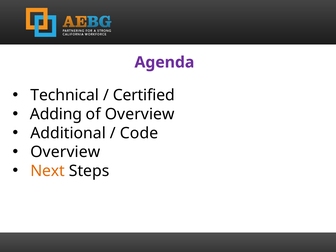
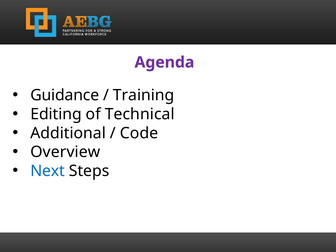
Technical: Technical -> Guidance (65, 95)
Certified: Certified -> Training (144, 95)
Adding: Adding -> Editing (56, 114)
of Overview: Overview -> Technical (140, 114)
Next colour: orange -> blue (48, 171)
